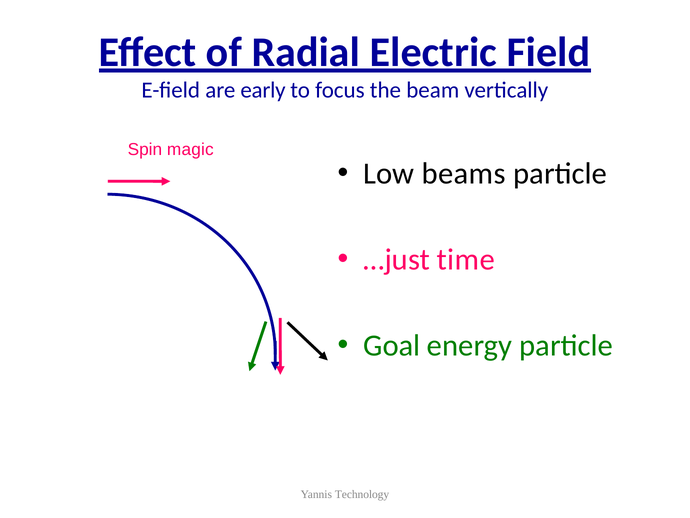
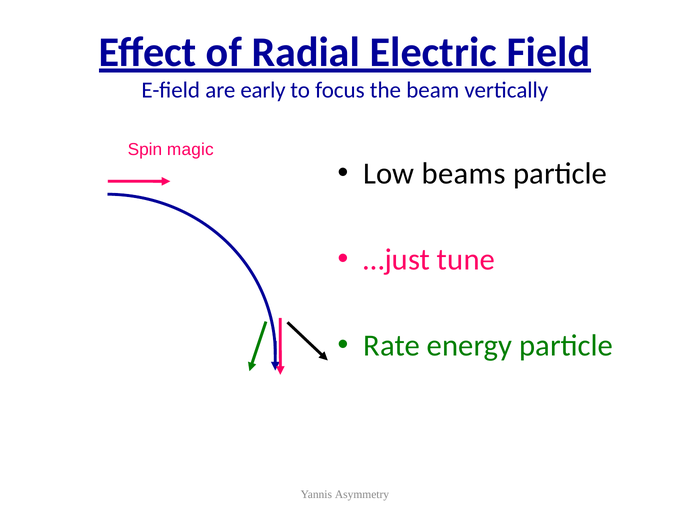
time: time -> tune (466, 259)
Goal: Goal -> Rate (392, 345)
Technology: Technology -> Asymmetry (362, 494)
